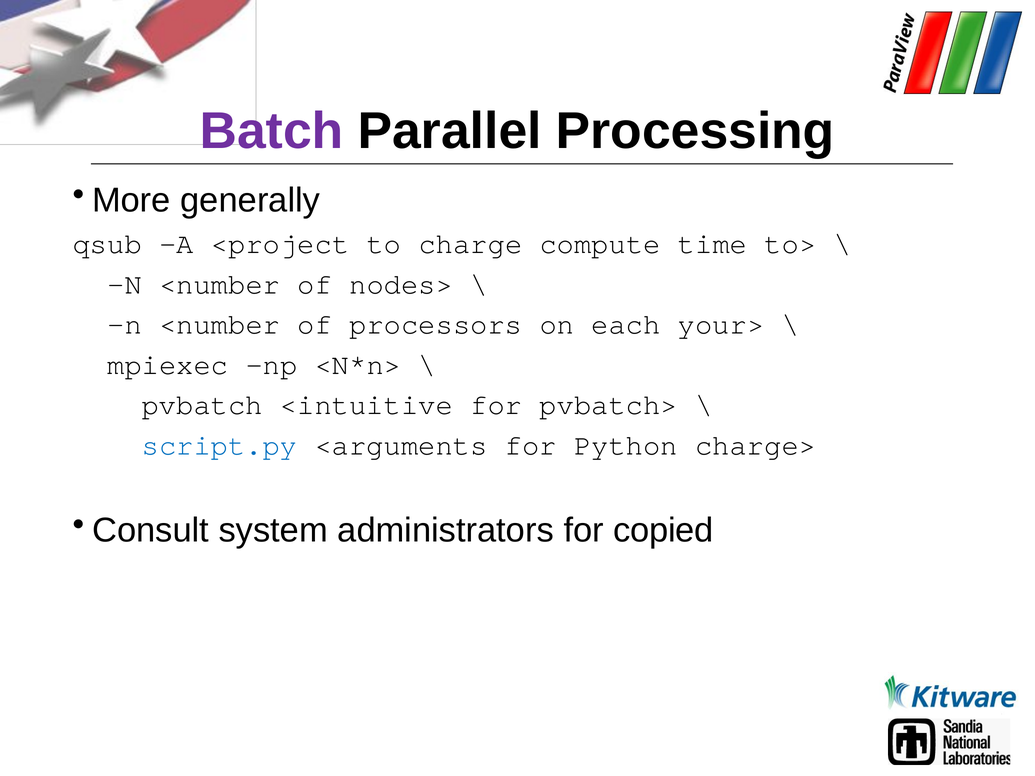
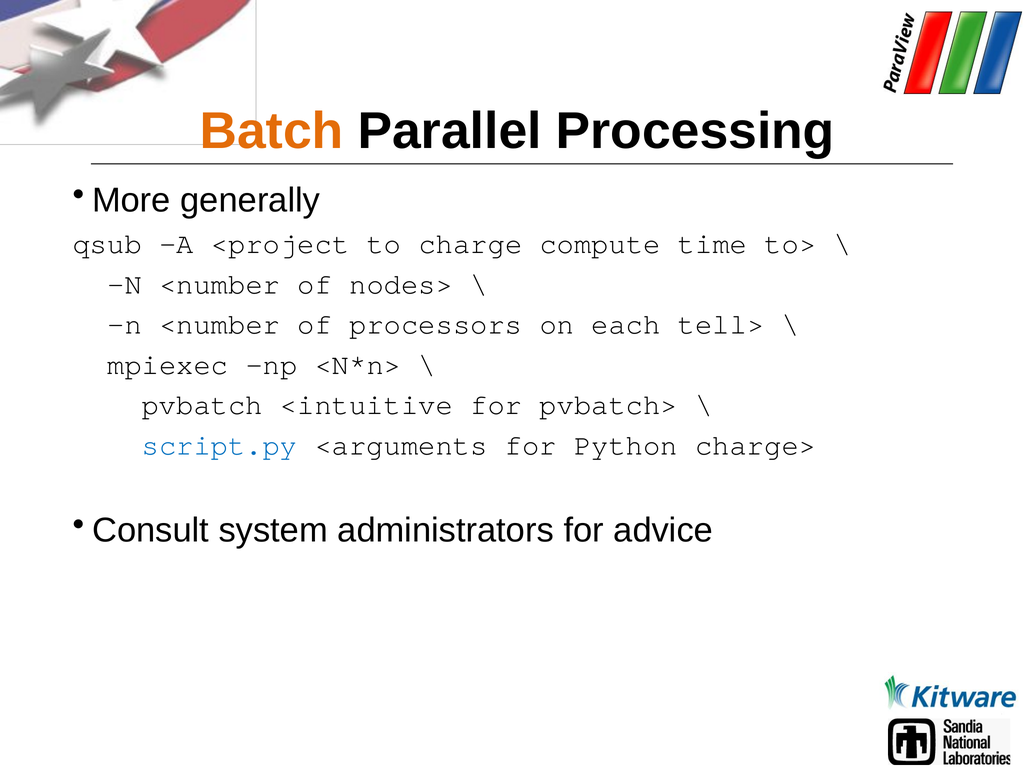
Batch colour: purple -> orange (272, 131)
your>: your> -> tell> (721, 324)
copied: copied -> advice (663, 531)
